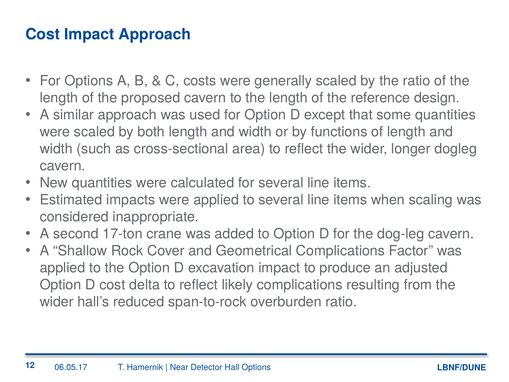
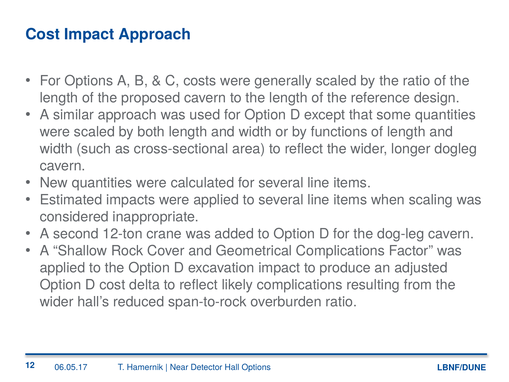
17-ton: 17-ton -> 12-ton (123, 234)
